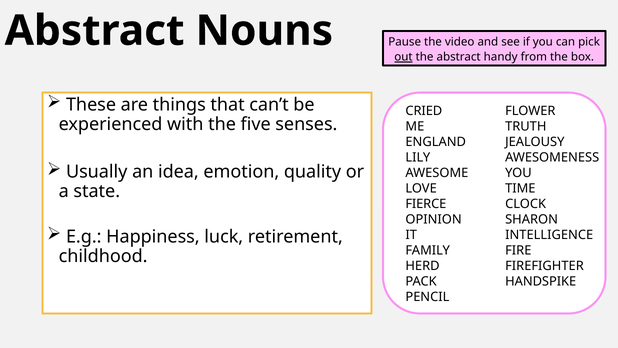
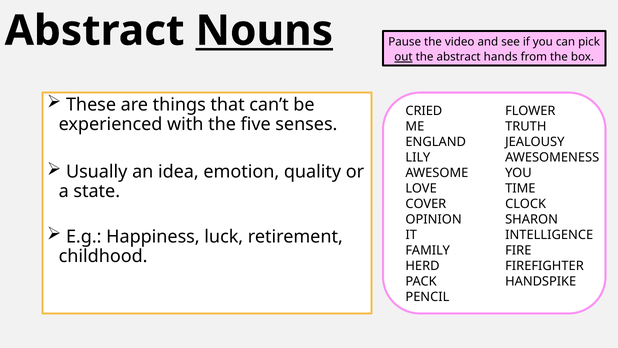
Nouns underline: none -> present (264, 31)
handy: handy -> hands (501, 57)
FIERCE: FIERCE -> COVER (426, 204)
